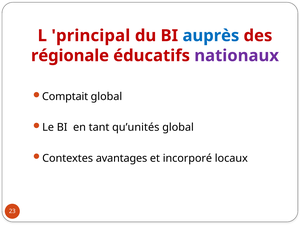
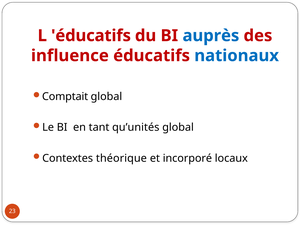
L principal: principal -> éducatifs (91, 36)
régionale: régionale -> influence (70, 56)
nationaux colour: purple -> blue (237, 56)
avantages: avantages -> théorique (121, 158)
